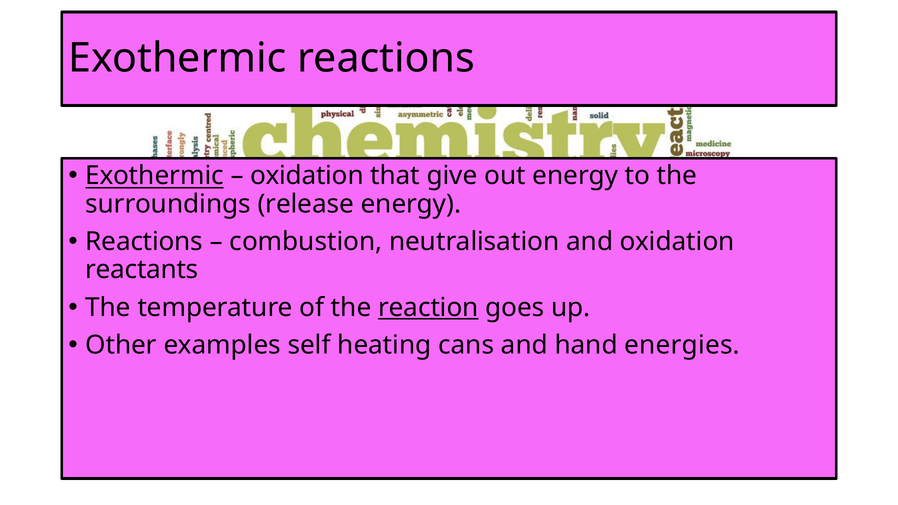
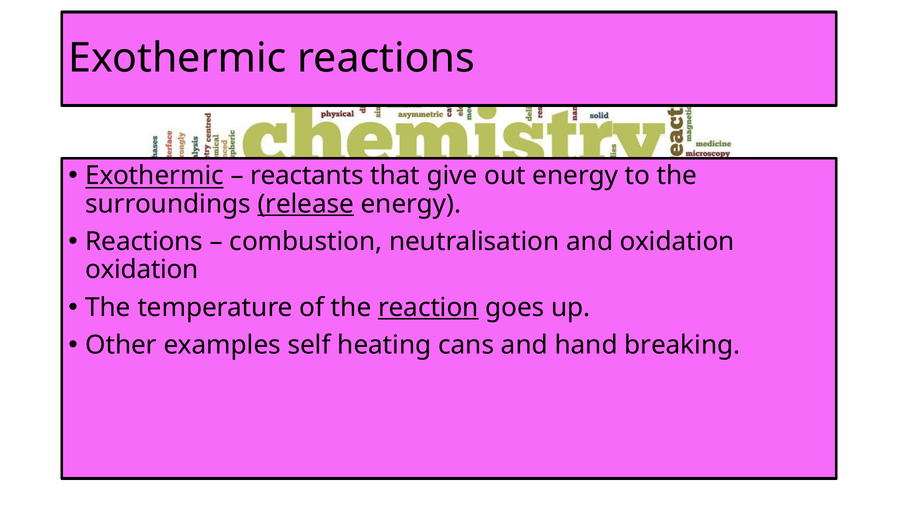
oxidation: oxidation -> reactants (307, 176)
release underline: none -> present (306, 204)
reactants: reactants -> oxidation (142, 270)
energies: energies -> breaking (682, 345)
